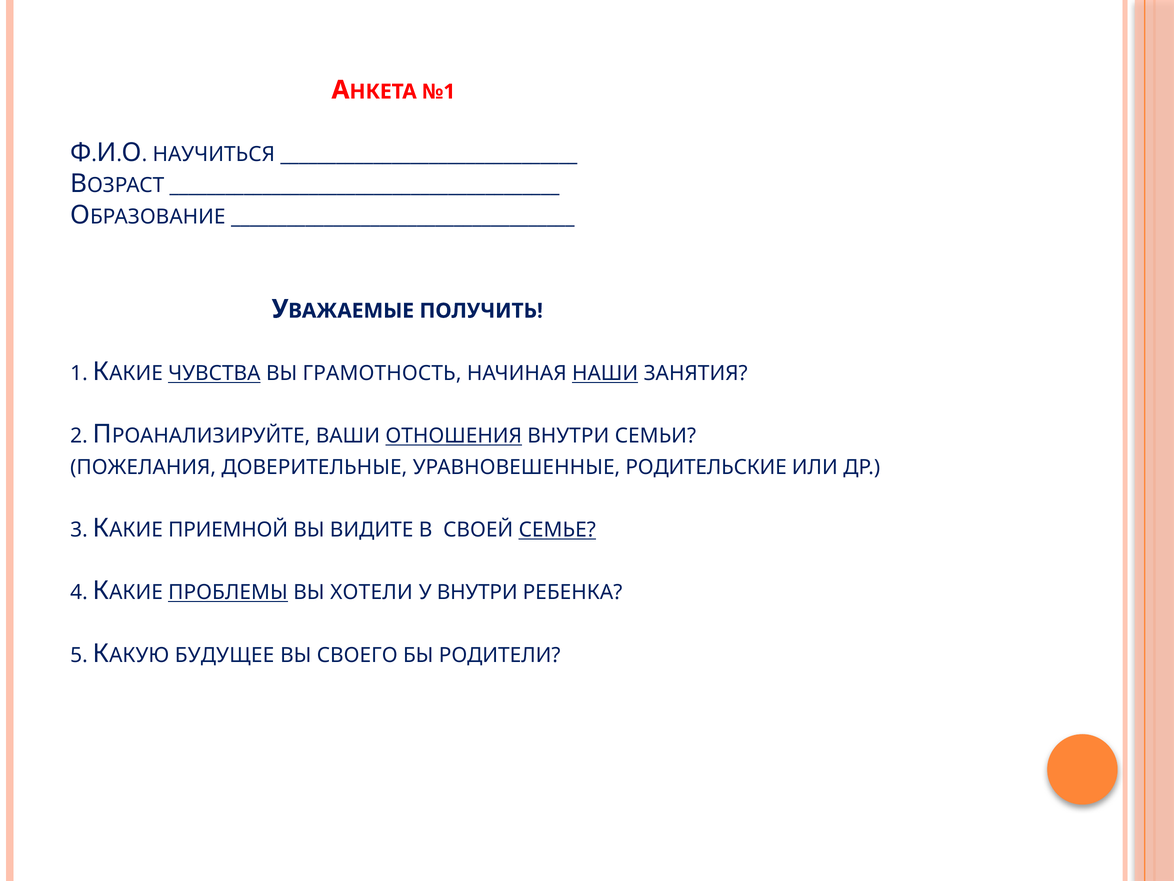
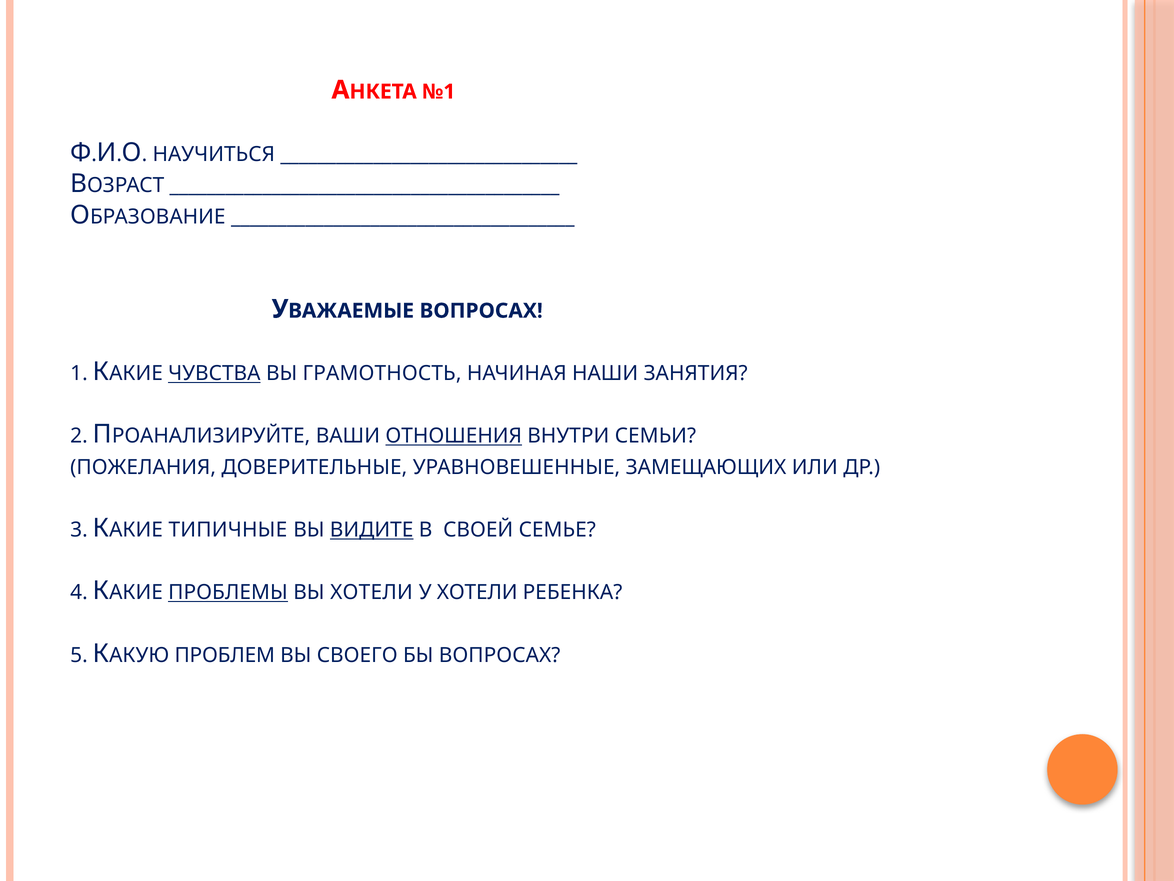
УВАЖАЕМЫЕ ПОЛУЧИТЬ: ПОЛУЧИТЬ -> ВОПРОСАХ (481, 311)
НАШИ underline: present -> none (605, 373)
РОДИТЕЛЬСКИЕ: РОДИТЕЛЬСКИЕ -> ЗАМЕЩАЮЩИХ (706, 467)
ПРИЕМНОЙ: ПРИЕМНОЙ -> ТИПИЧНЫЕ (228, 530)
ВИДИТЕ underline: none -> present (372, 530)
СЕМЬЕ underline: present -> none (557, 530)
У ВНУТРИ: ВНУТРИ -> ХОТЕЛИ (477, 592)
БУДУЩЕЕ: БУДУЩЕЕ -> ПРОБЛЕМ (225, 655)
БЫ РОДИТЕЛИ: РОДИТЕЛИ -> ВОПРОСАХ (500, 655)
